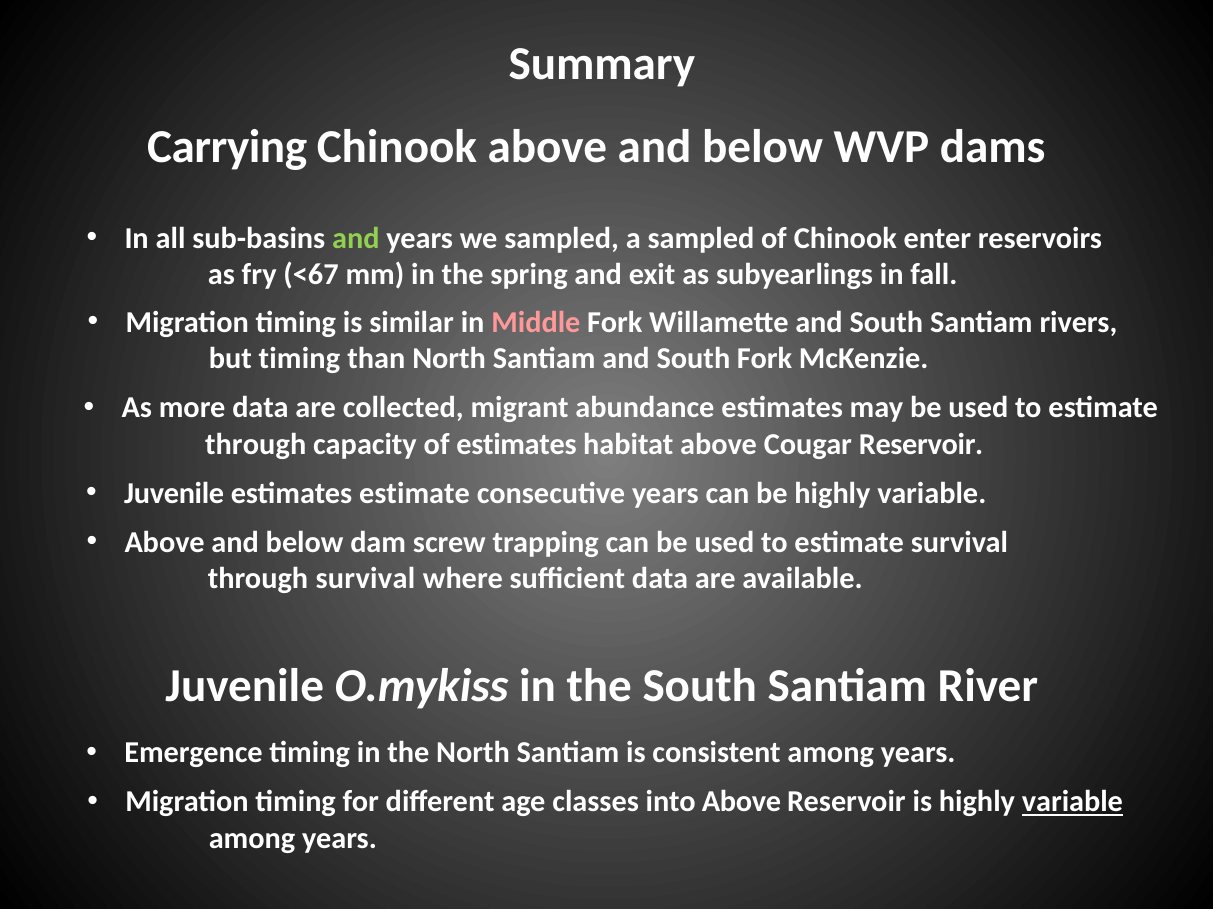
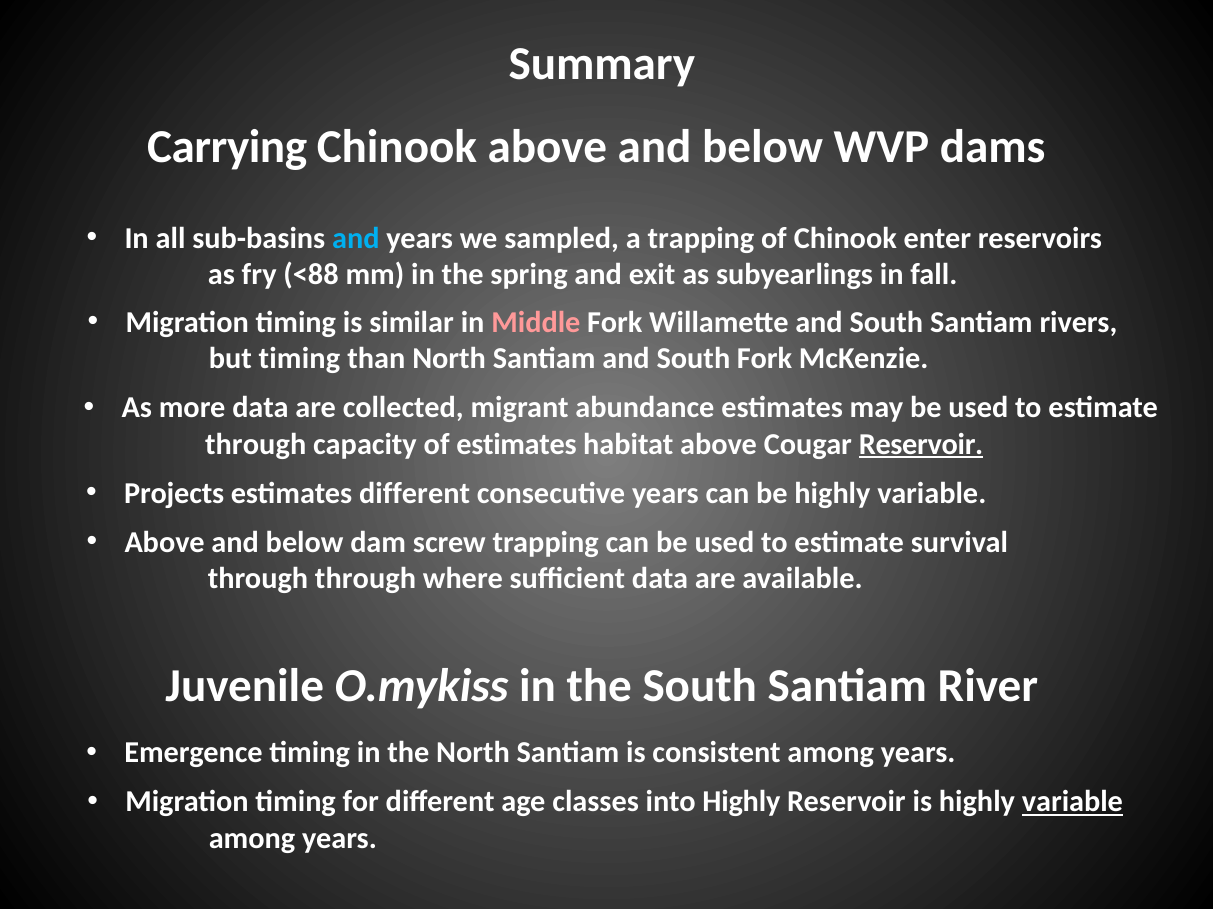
and colour: light green -> light blue (356, 239)
a sampled: sampled -> trapping (701, 239)
<67: <67 -> <88 (311, 275)
Reservoir underline: none -> present (921, 445)
Juvenile: Juvenile -> Projects (174, 494)
estimates estimate: estimate -> different (415, 494)
through survival: survival -> through (366, 579)
into Above: Above -> Highly (741, 802)
